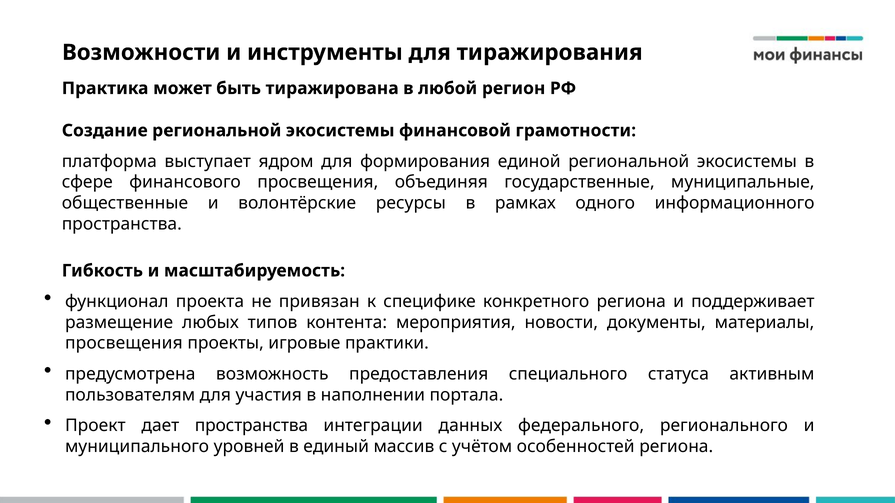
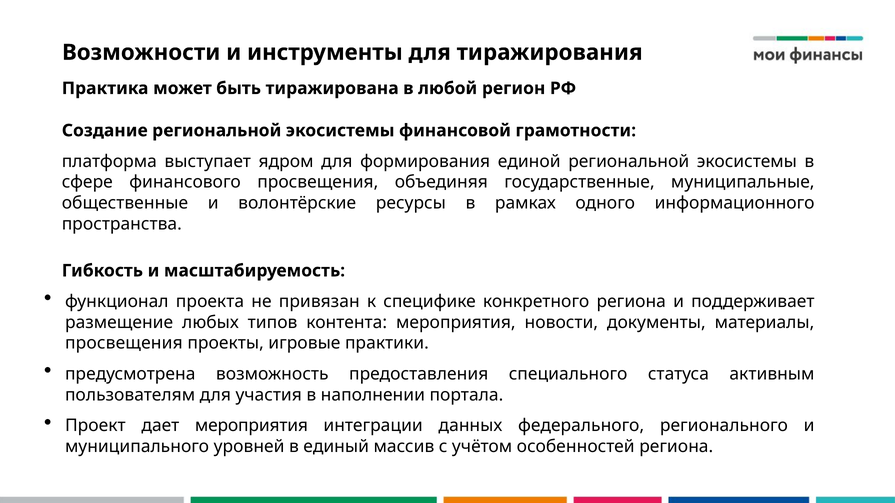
дает пространства: пространства -> мероприятия (251, 426)
